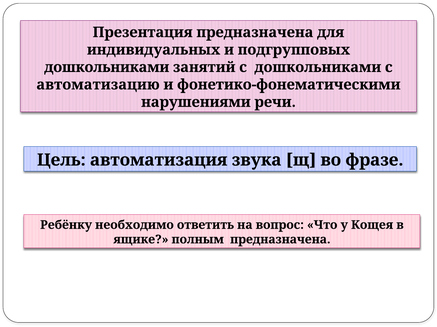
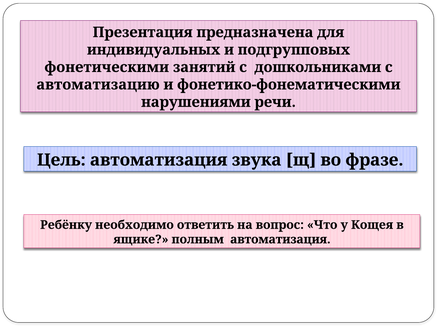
дошкольниками: дошкольниками -> фонетическими (107, 67)
полным предназначена: предназначена -> автоматизация (280, 240)
